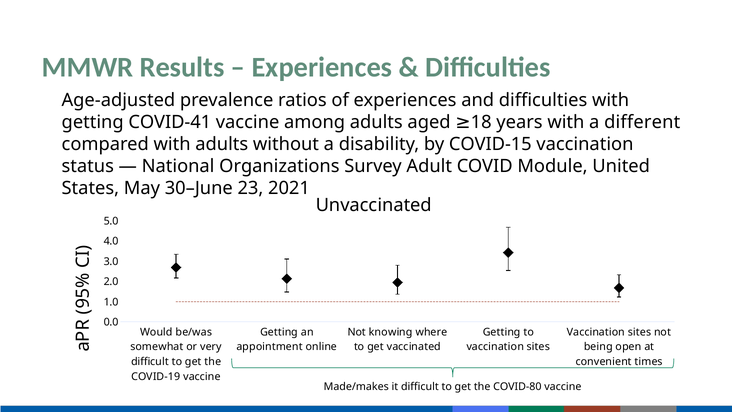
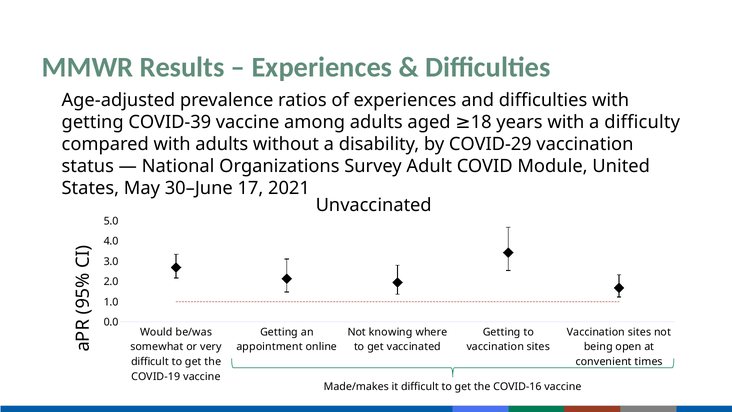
COVID-41: COVID-41 -> COVID-39 (170, 122)
different: different -> difficulty (642, 122)
COVID-15: COVID-15 -> COVID-29 (490, 144)
23: 23 -> 17 (250, 188)
COVID-80: COVID-80 -> COVID-16 (517, 387)
